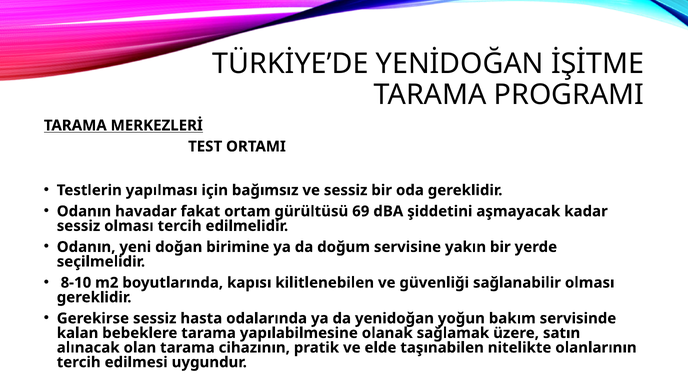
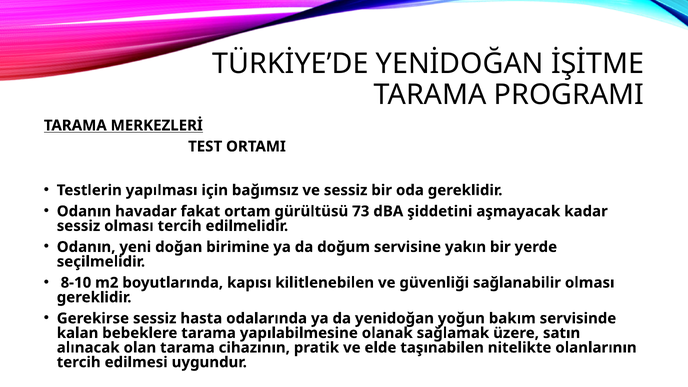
69: 69 -> 73 (361, 211)
